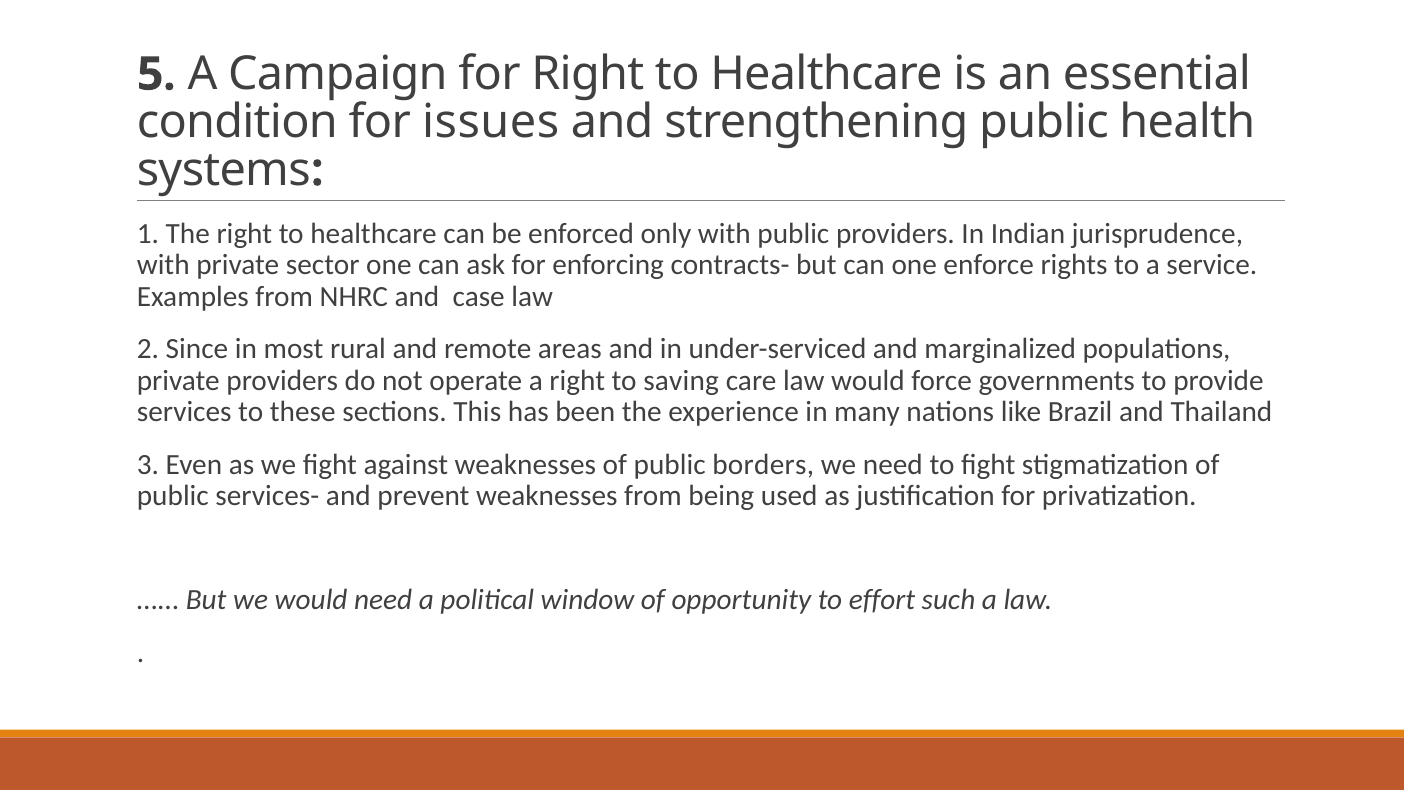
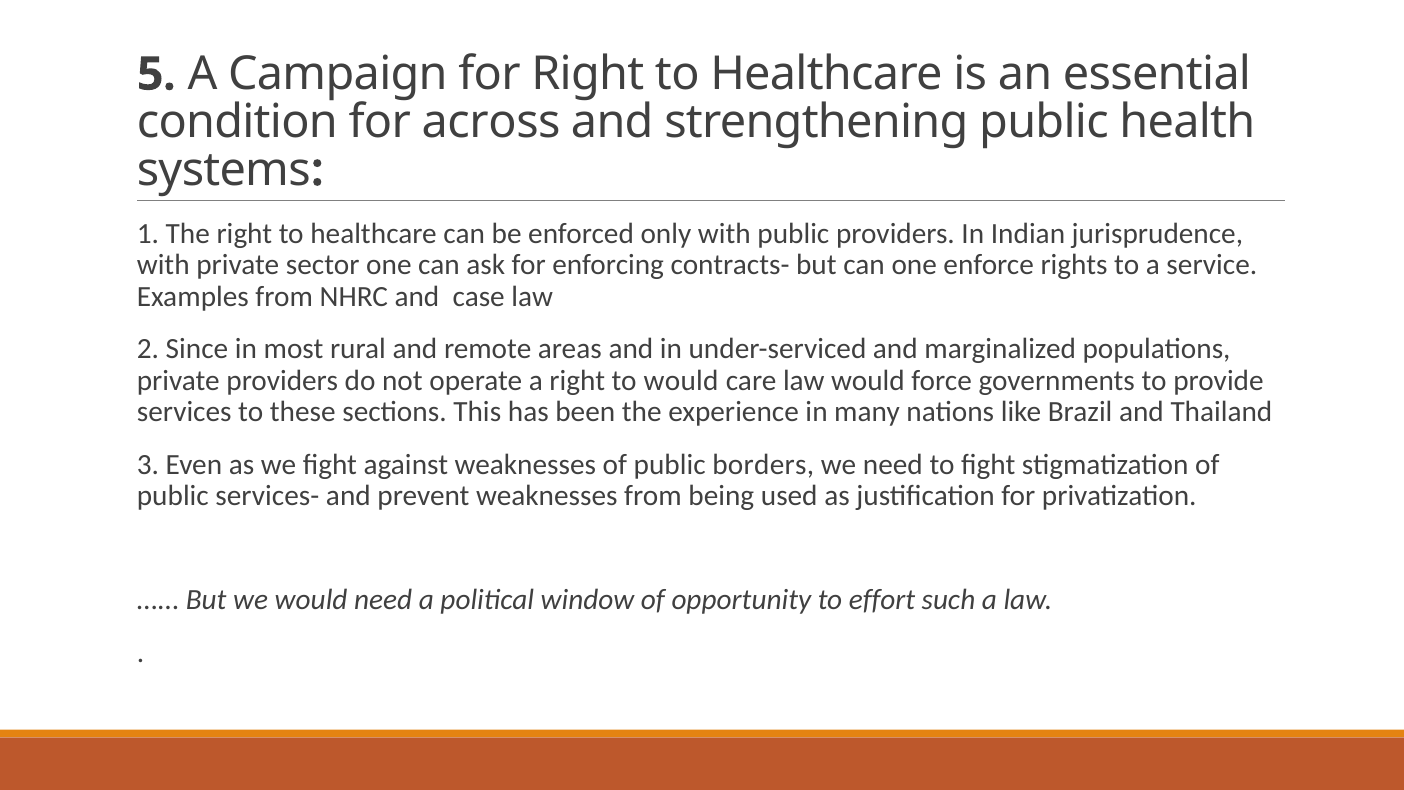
issues: issues -> across (491, 122)
to saving: saving -> would (681, 380)
